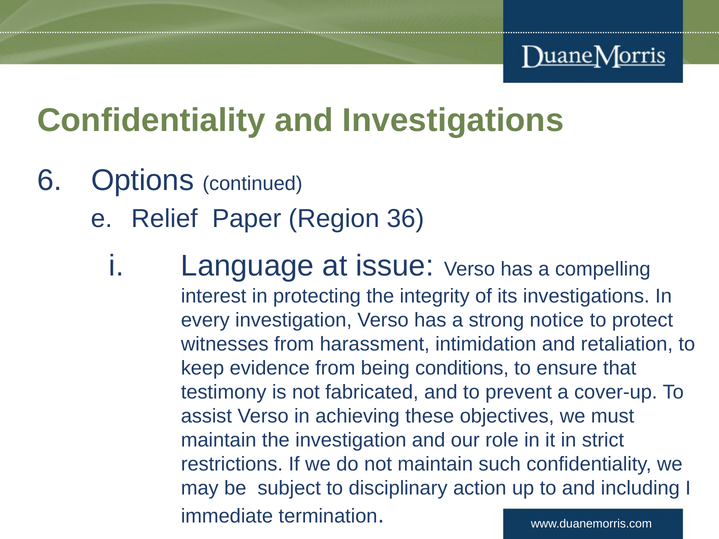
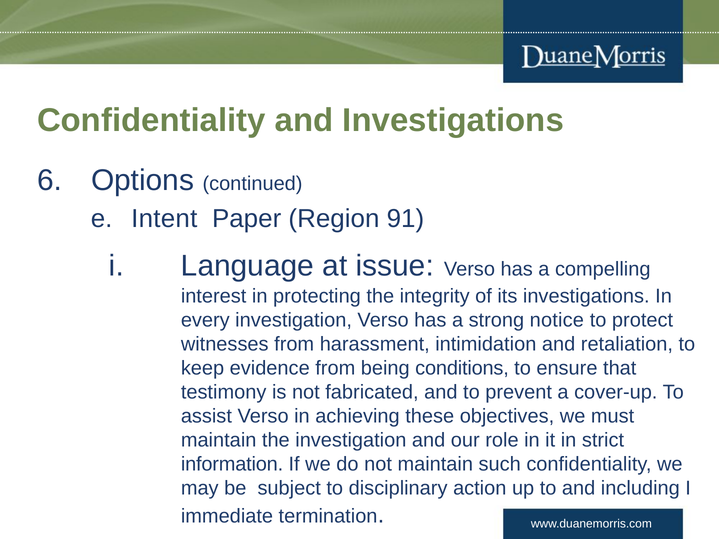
Relief: Relief -> Intent (164, 219)
36: 36 -> 91 (405, 219)
restrictions: restrictions -> information (232, 464)
